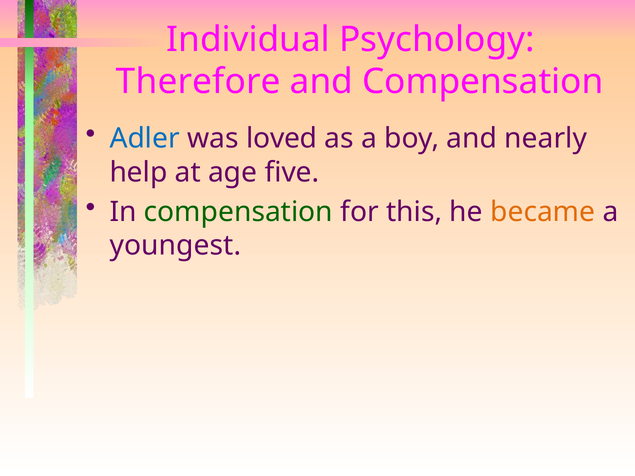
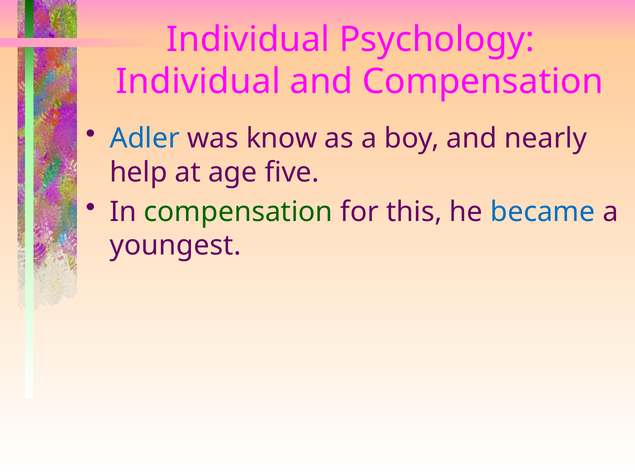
Therefore: Therefore -> Individual (198, 82)
loved: loved -> know (282, 139)
became colour: orange -> blue (543, 212)
